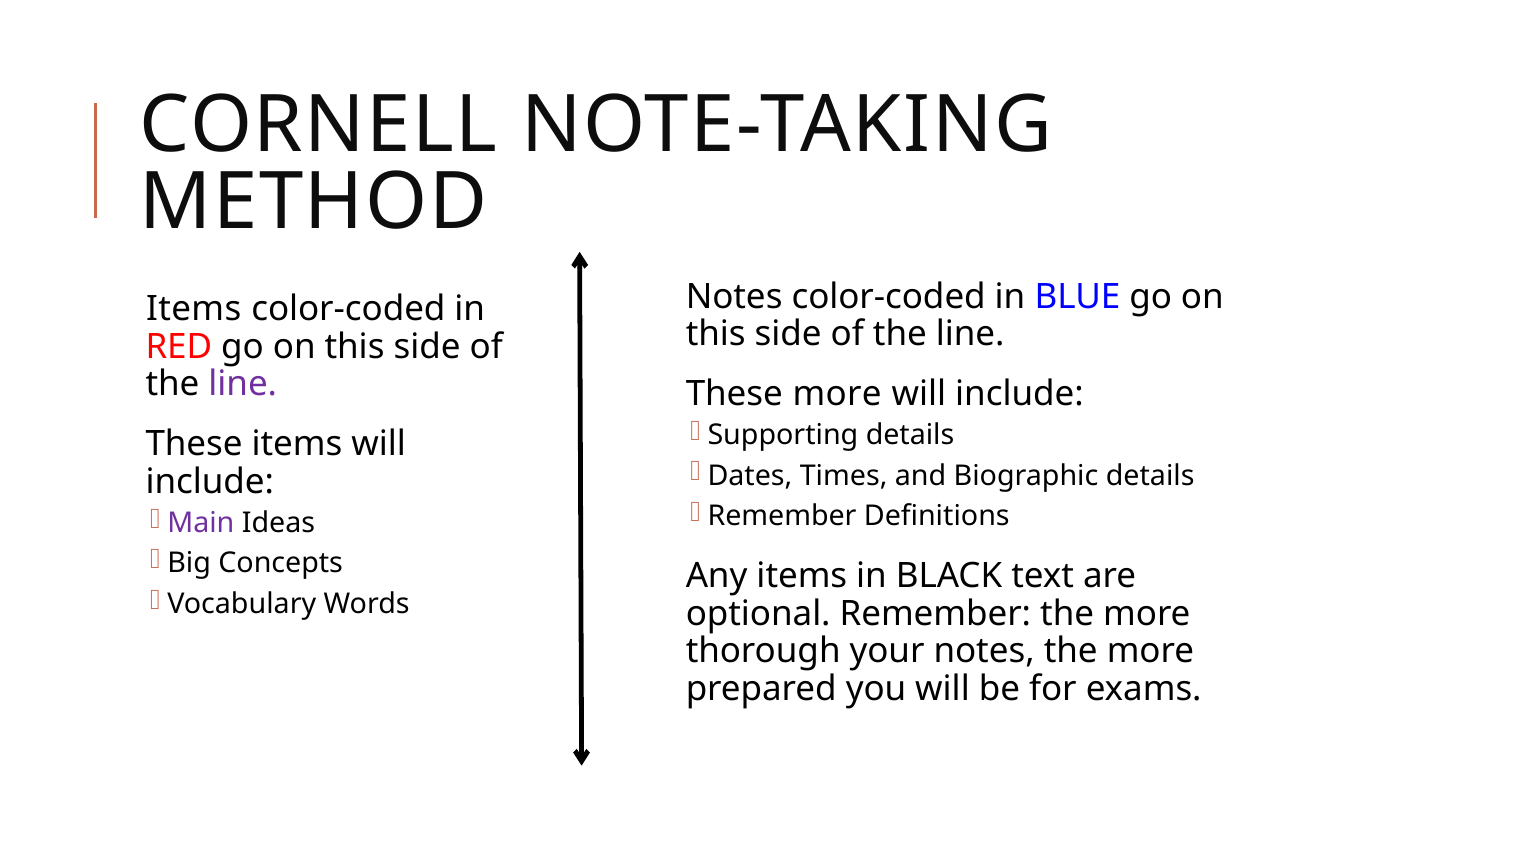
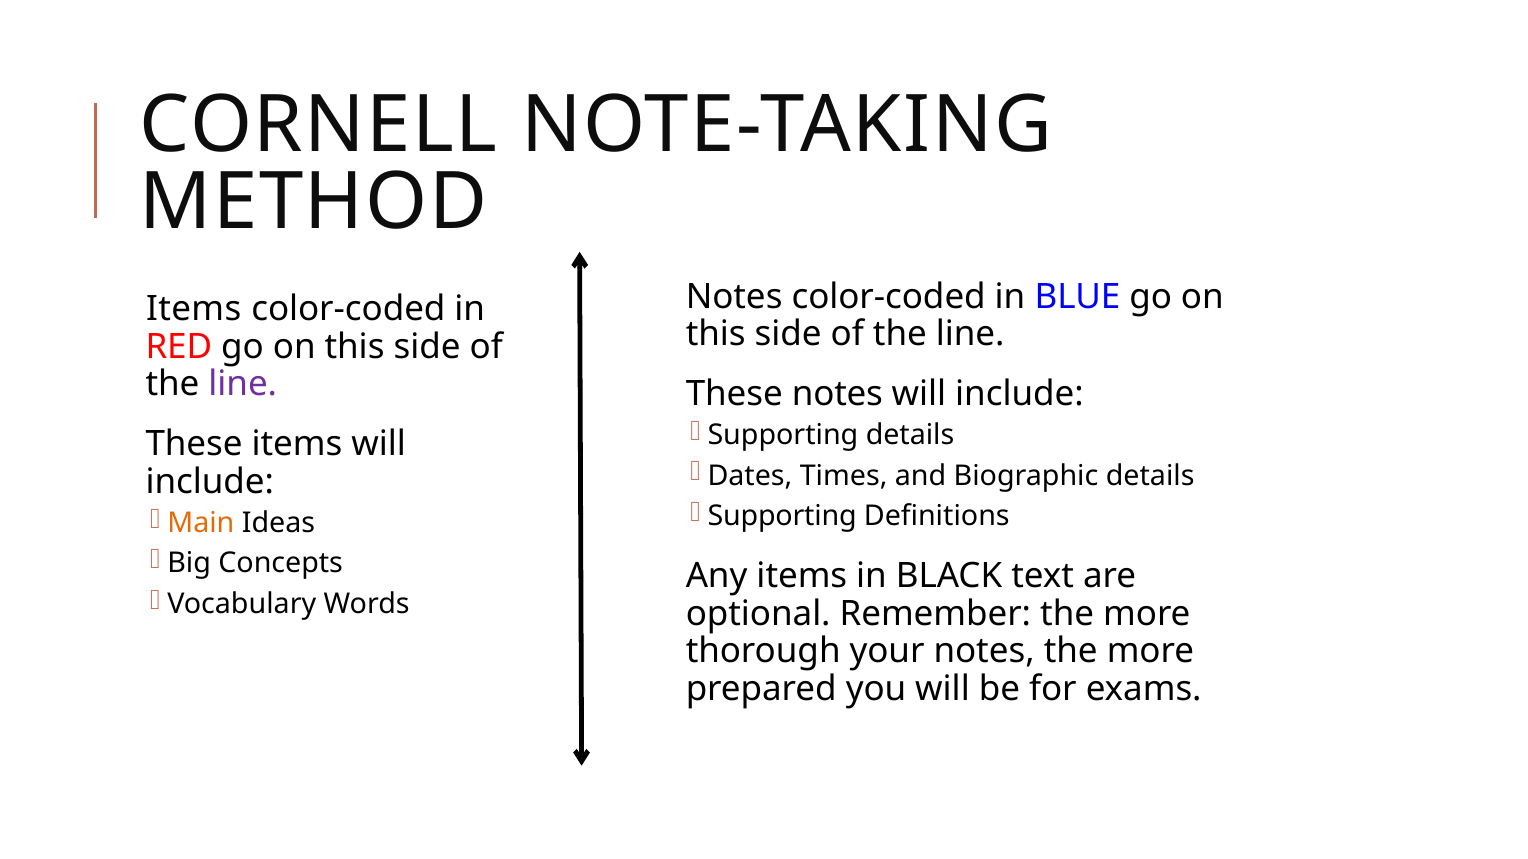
These more: more -> notes (837, 395)
Remember: Remember -> Supporting (782, 516)
Main colour: purple -> orange (201, 523)
